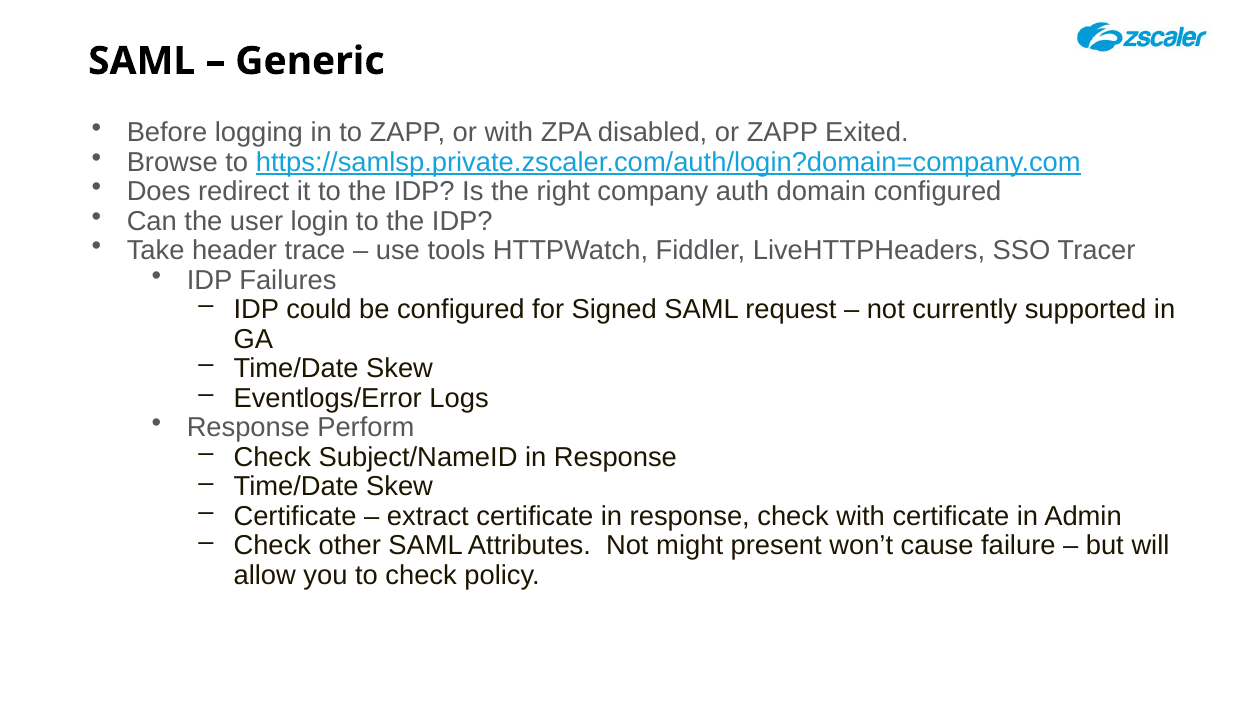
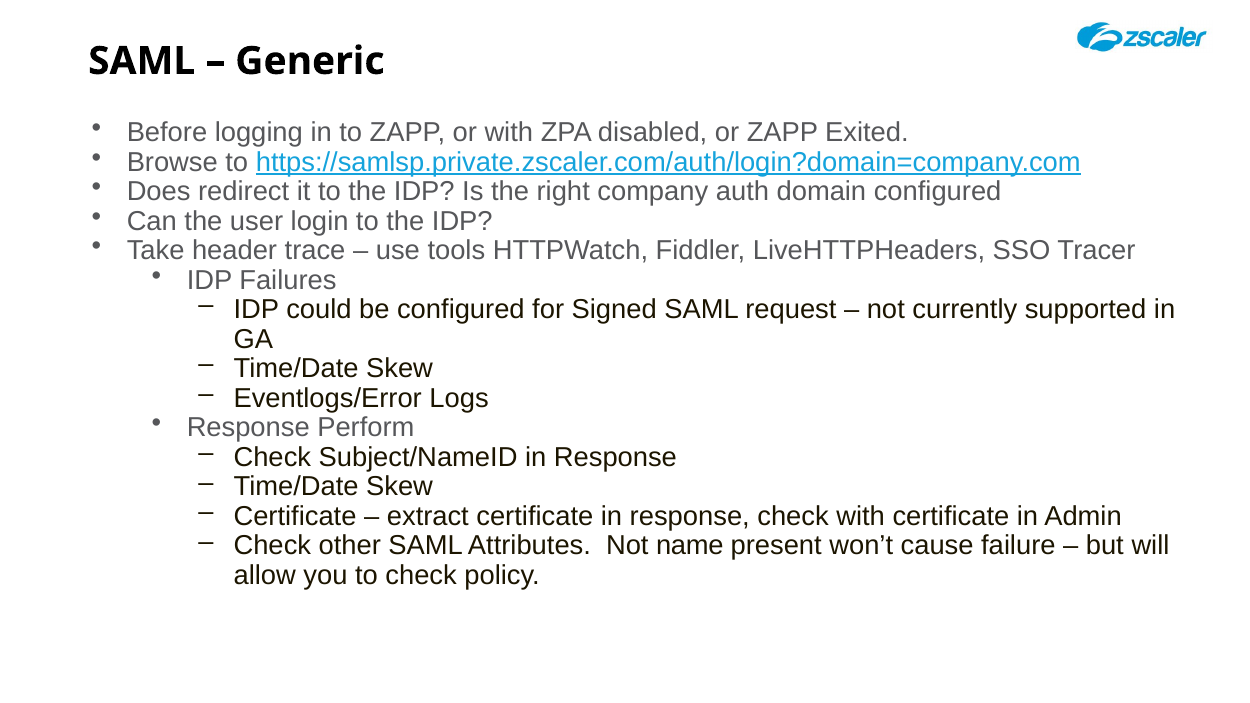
might: might -> name (690, 546)
